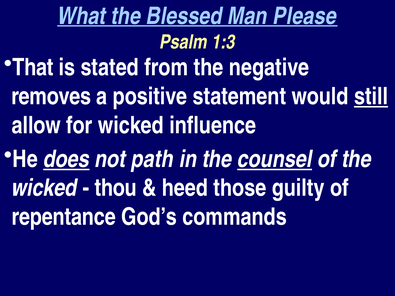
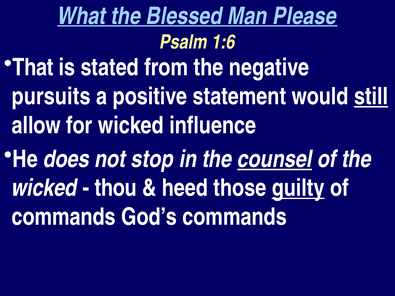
1:3: 1:3 -> 1:6 (224, 42)
removes: removes -> pursuits (51, 96)
does underline: present -> none (66, 159)
path: path -> stop (152, 159)
guilty underline: none -> present (298, 188)
repentance: repentance -> commands (64, 217)
